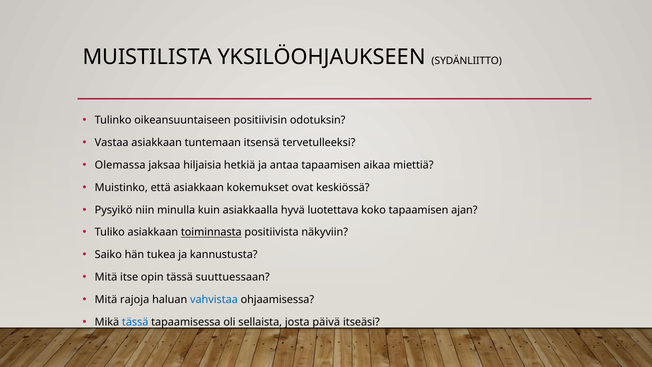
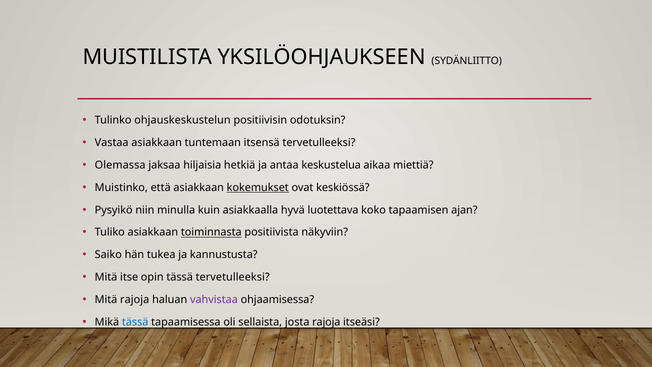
oikeansuuntaiseen: oikeansuuntaiseen -> ohjauskeskustelun (182, 120)
antaa tapaamisen: tapaamisen -> keskustelua (331, 165)
kokemukset underline: none -> present (258, 187)
tässä suuttuessaan: suuttuessaan -> tervetulleeksi (233, 277)
vahvistaa colour: blue -> purple (214, 300)
josta päivä: päivä -> rajoja (326, 322)
